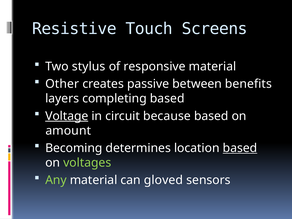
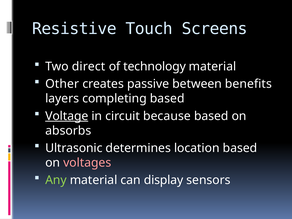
stylus: stylus -> direct (89, 67)
responsive: responsive -> technology (155, 67)
amount: amount -> absorbs (68, 131)
Becoming: Becoming -> Ultrasonic (74, 148)
based underline: present -> none (240, 148)
voltages colour: light green -> pink (87, 163)
gloved: gloved -> display (164, 180)
